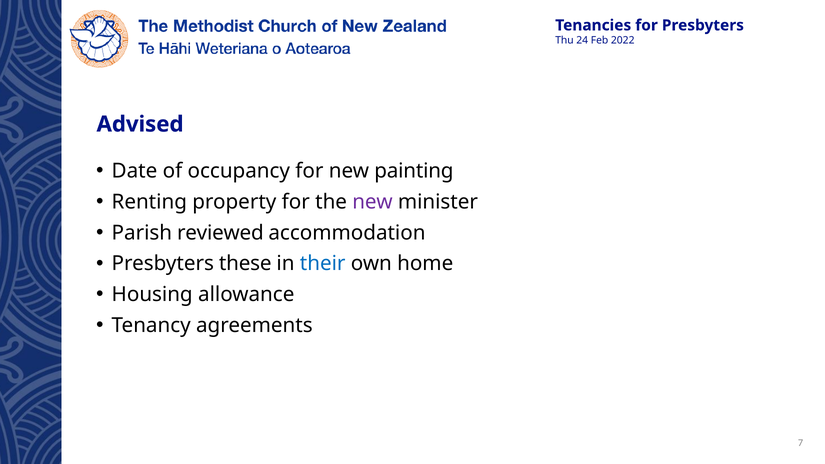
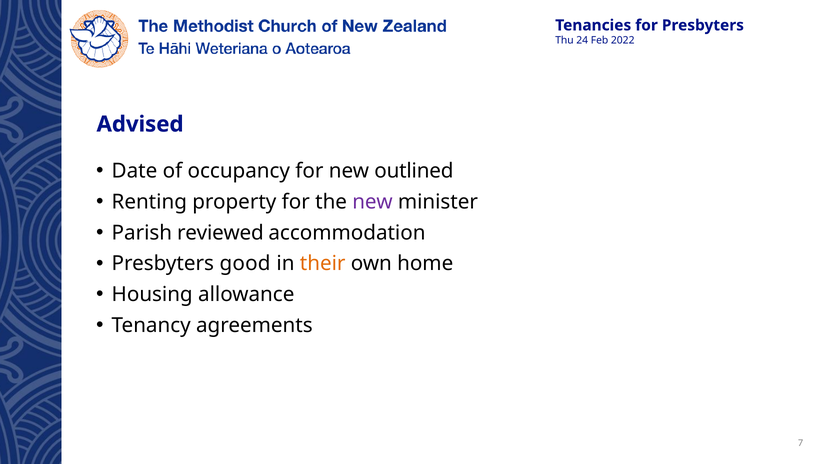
painting: painting -> outlined (414, 171)
these: these -> good (245, 264)
their colour: blue -> orange (323, 264)
